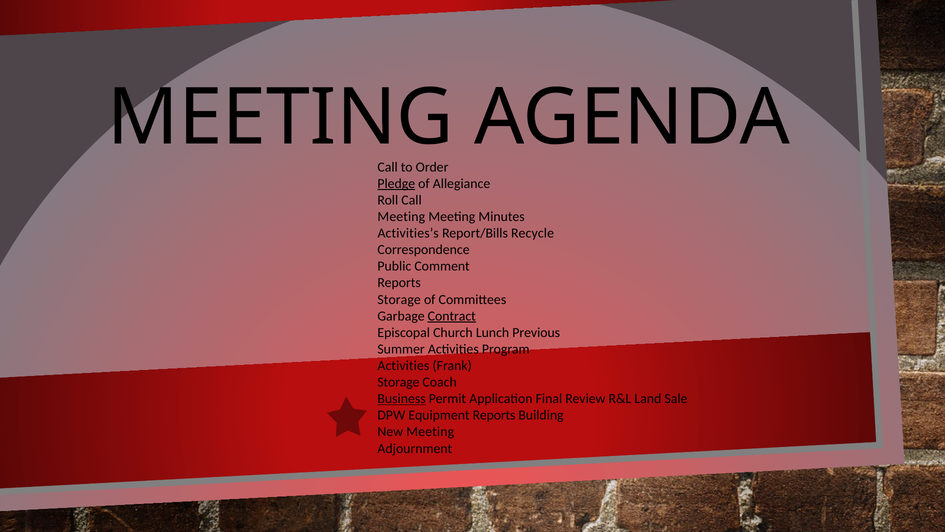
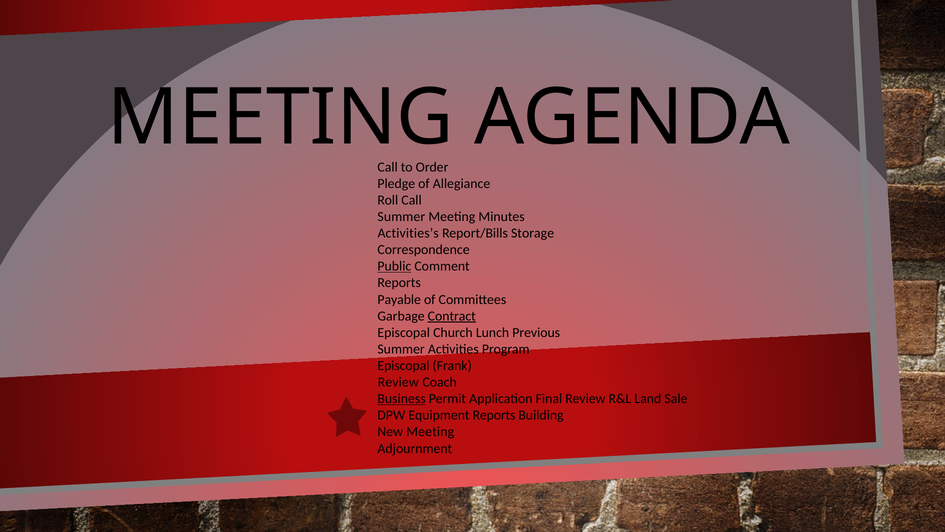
Pledge underline: present -> none (396, 183)
Meeting: Meeting -> Summer (401, 216)
Recycle: Recycle -> Storage (533, 233)
Public underline: none -> present (394, 266)
Storage: Storage -> Payable (399, 299)
Activities: Activities -> Episcopal (403, 365)
Storage: Storage -> Review (398, 382)
